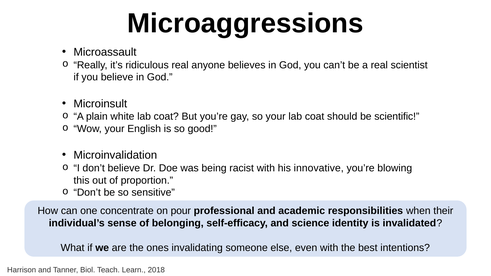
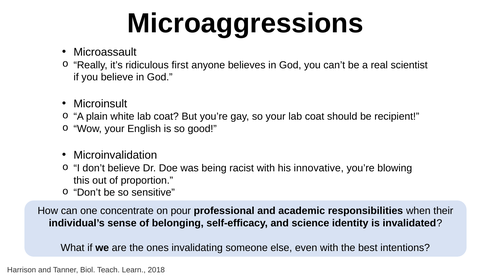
ridiculous real: real -> first (180, 65)
scientific: scientific -> recipient (397, 117)
